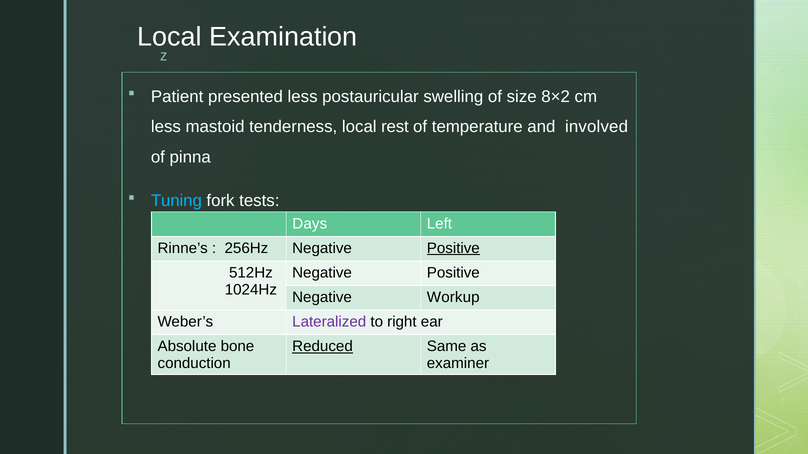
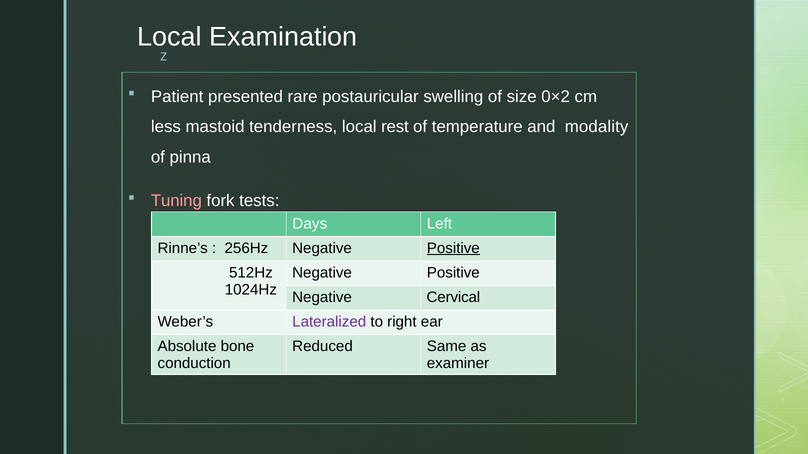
presented less: less -> rare (303, 97)
8×2: 8×2 -> 0×2 (556, 97)
involved: involved -> modality (597, 127)
Tuning colour: light blue -> pink (176, 201)
Workup: Workup -> Cervical (453, 298)
Reduced underline: present -> none (323, 347)
